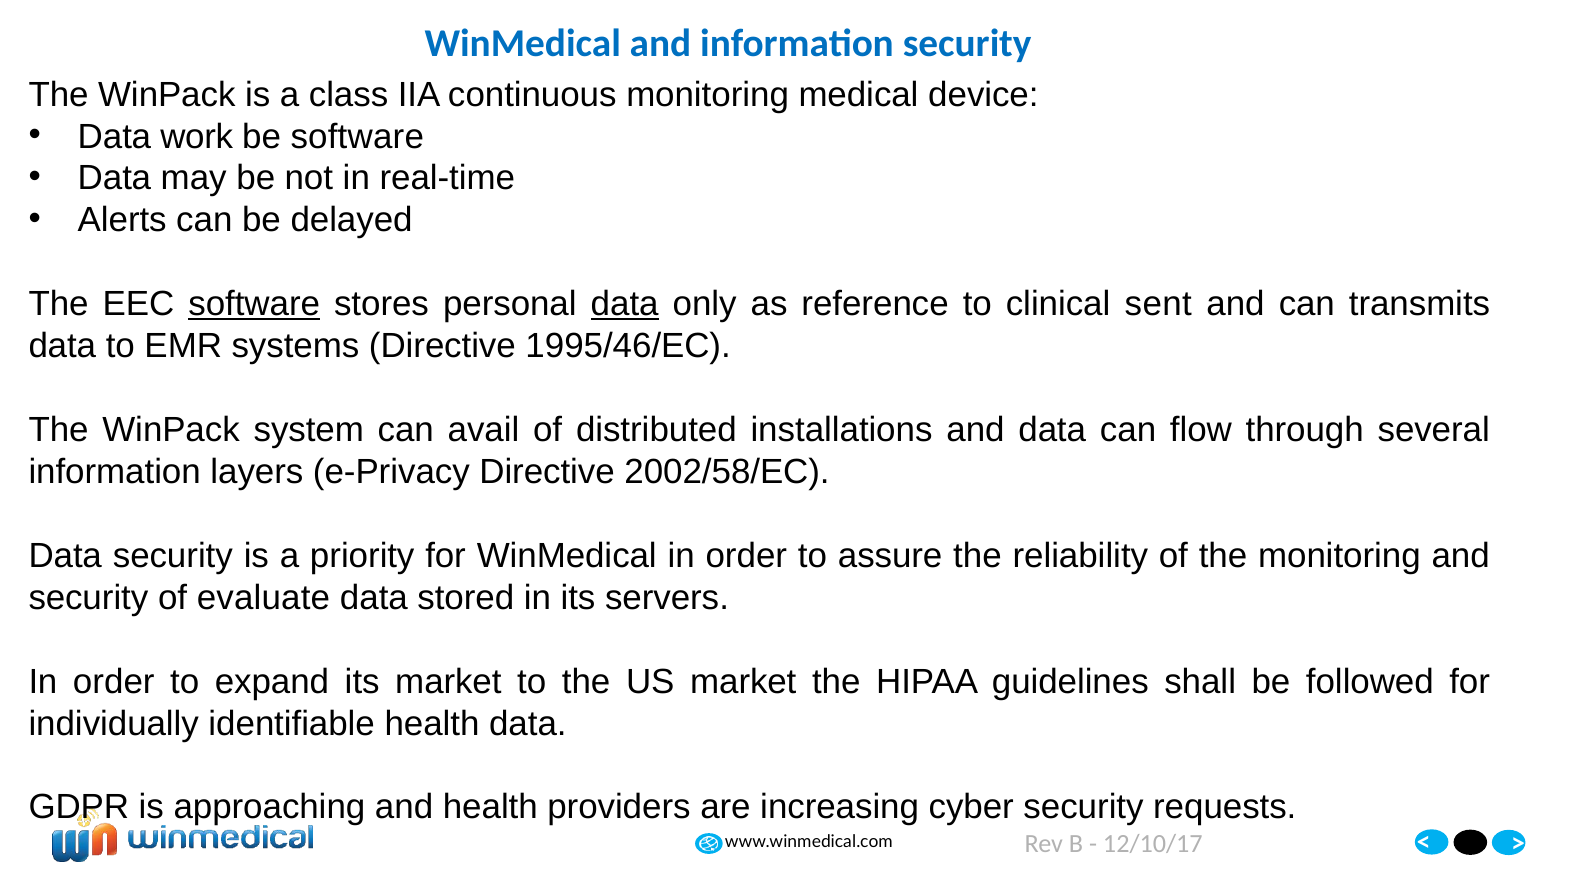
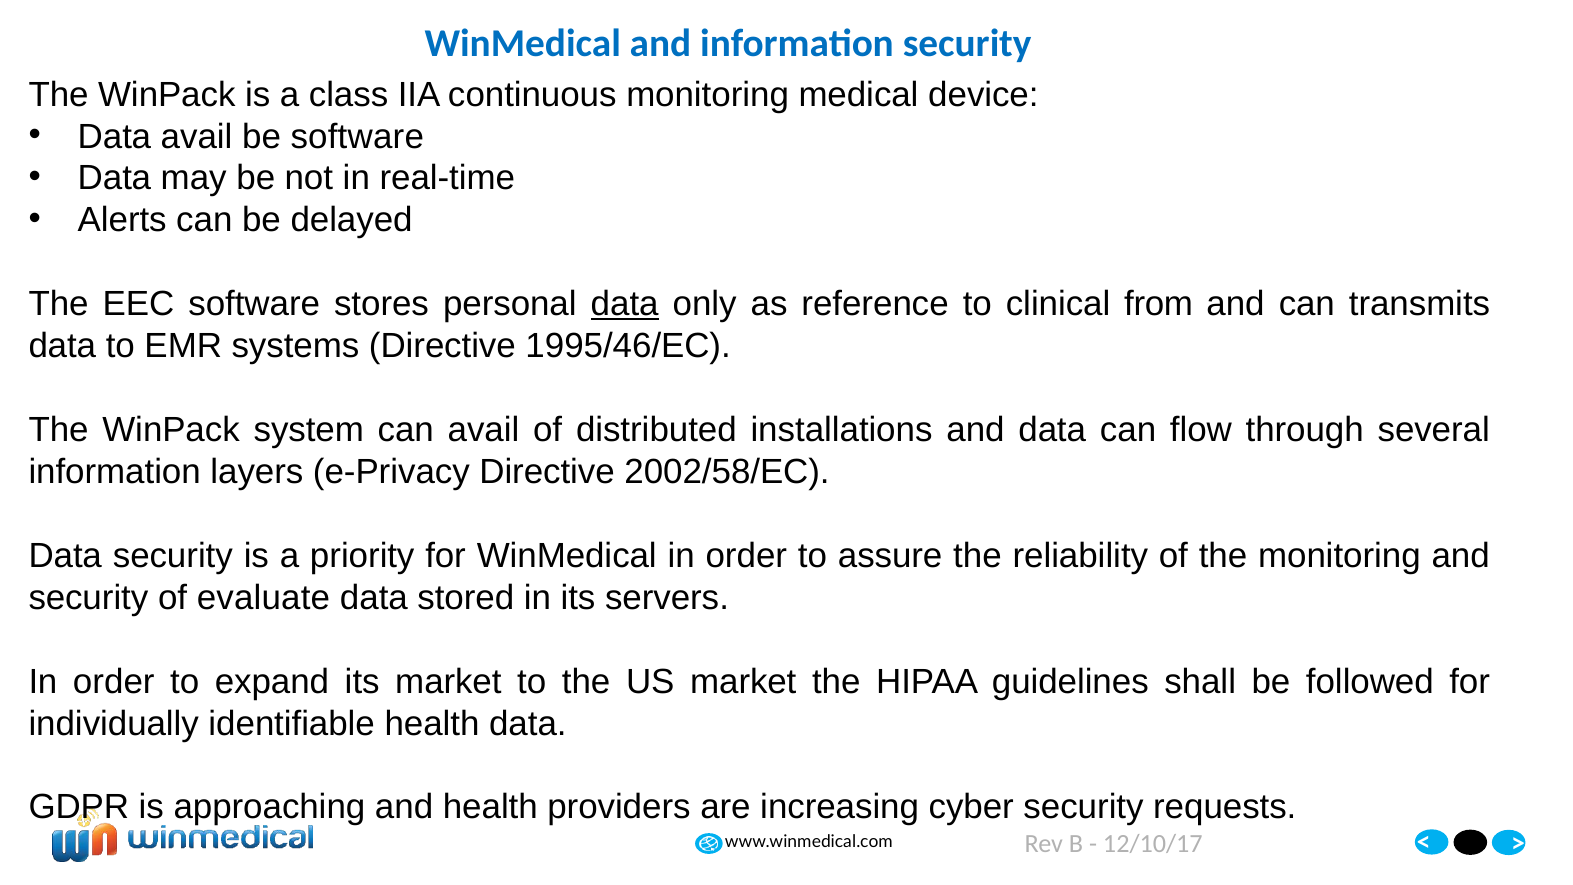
Data work: work -> avail (197, 136)
software underline: present -> none (254, 304)
sent: sent -> from (1159, 304)
